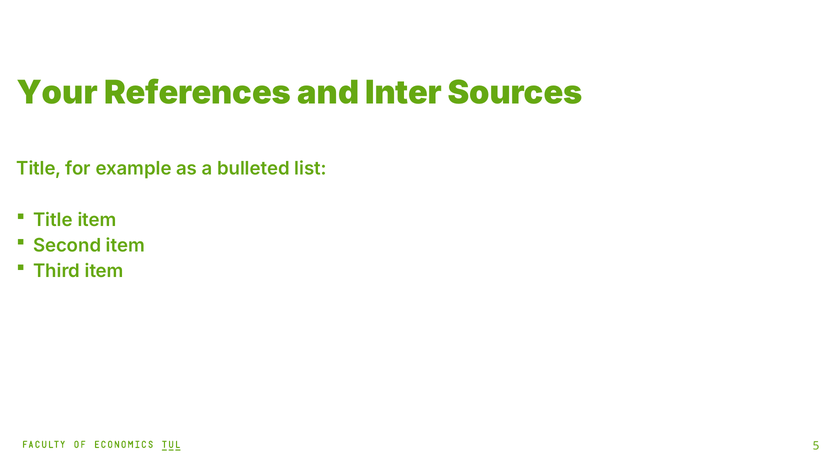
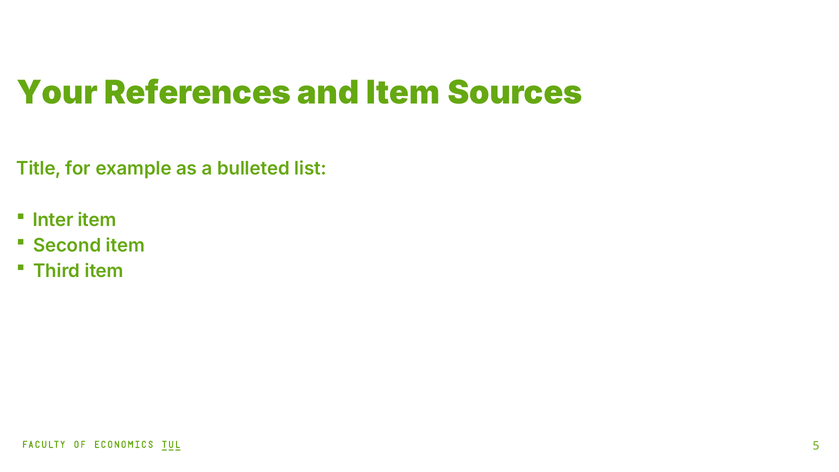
and Inter: Inter -> Item (403, 93)
Title: Title -> Inter (53, 220)
